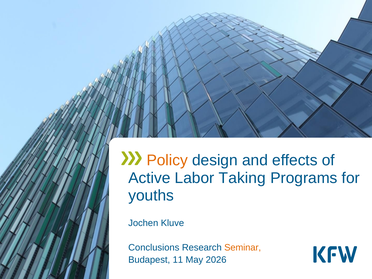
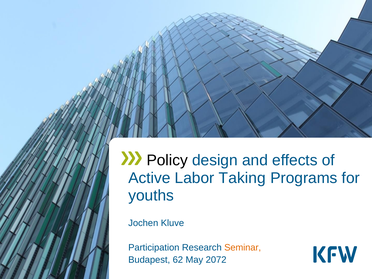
Policy colour: orange -> black (167, 160)
Conclusions: Conclusions -> Participation (154, 248)
11: 11 -> 62 (178, 260)
2026: 2026 -> 2072 (216, 260)
